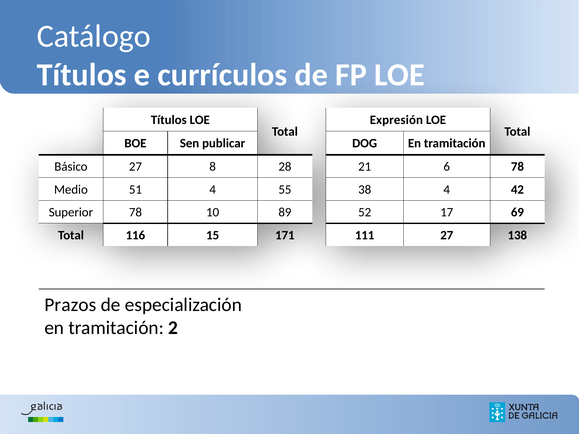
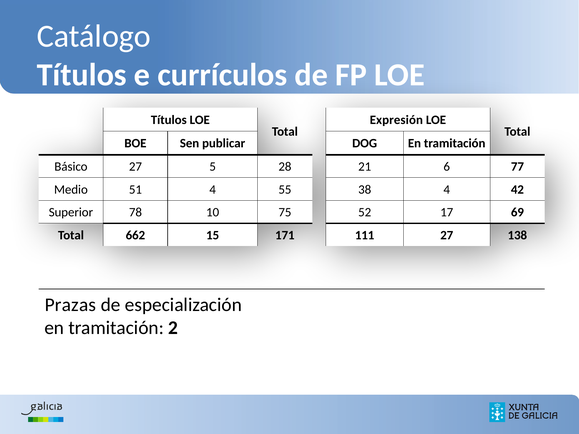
8: 8 -> 5 (213, 167)
6 78: 78 -> 77 (517, 167)
89: 89 -> 75 (285, 212)
116: 116 -> 662 (135, 235)
Prazos: Prazos -> Prazas (70, 305)
